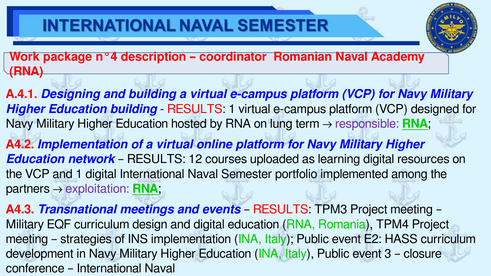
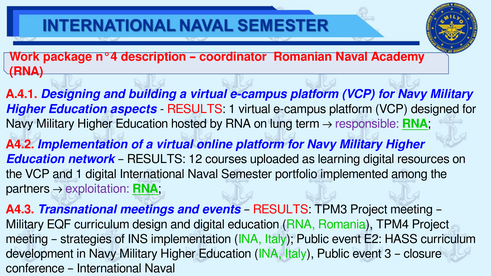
Education building: building -> aspects (133, 109)
